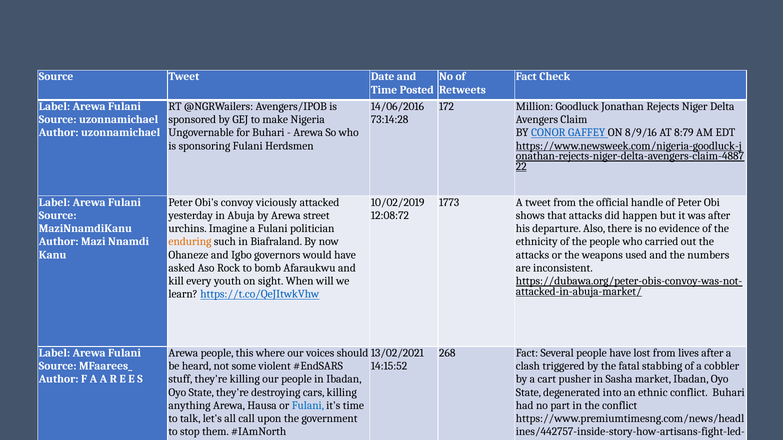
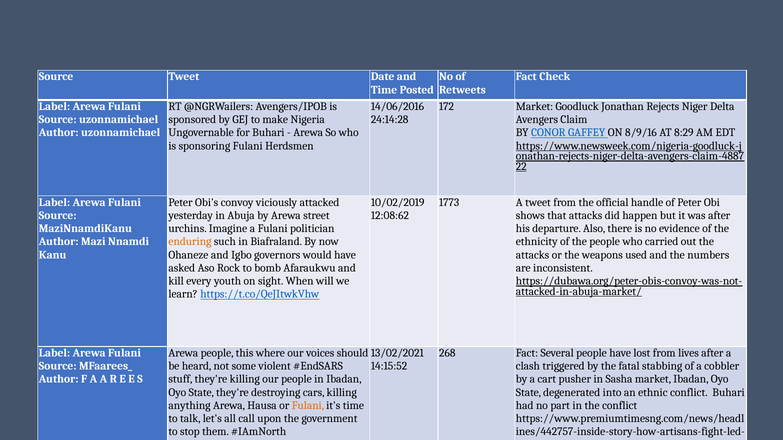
172 Million: Million -> Market (535, 107)
73:14:28: 73:14:28 -> 24:14:28 (390, 120)
8:79: 8:79 -> 8:29 (684, 133)
12:08:72: 12:08:72 -> 12:08:62 (390, 216)
Fulani colour: blue -> orange (308, 406)
